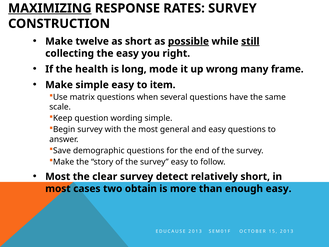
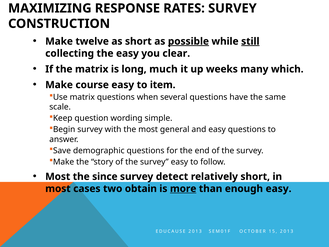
MAXIMIZING underline: present -> none (50, 8)
right: right -> clear (176, 53)
the health: health -> matrix (92, 69)
mode: mode -> much (163, 69)
wrong: wrong -> weeks (222, 69)
frame: frame -> which (287, 69)
Make simple: simple -> course (92, 85)
clear: clear -> since (105, 176)
more underline: none -> present (183, 188)
